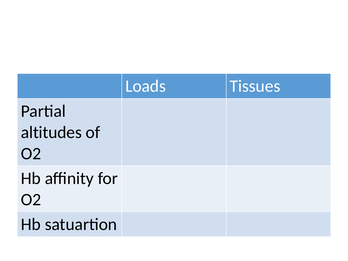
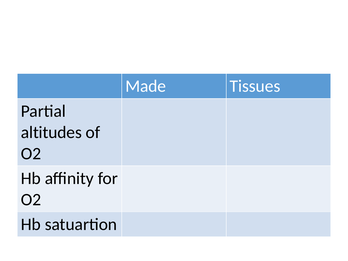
Loads: Loads -> Made (146, 86)
